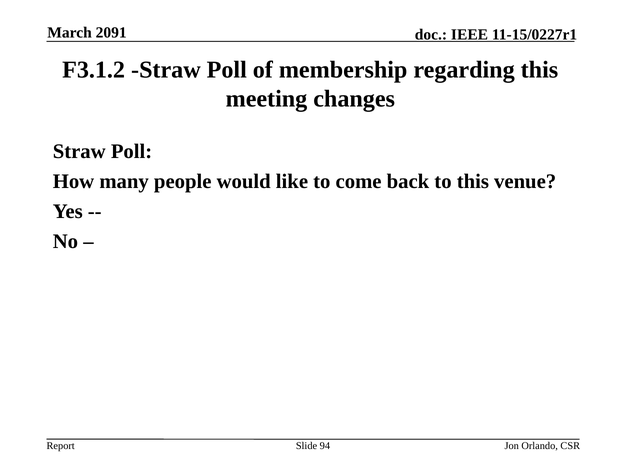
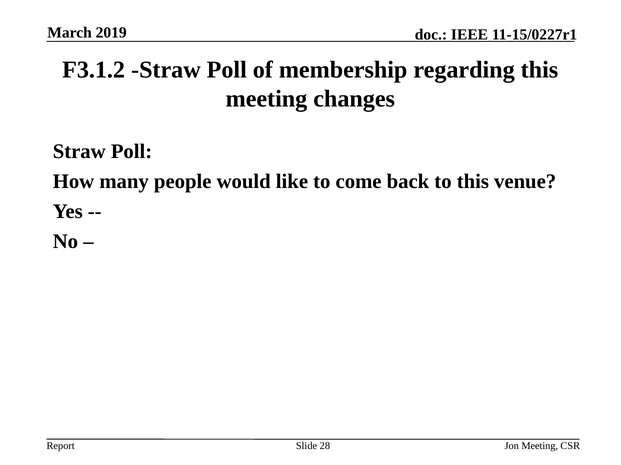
2091: 2091 -> 2019 (111, 33)
94: 94 -> 28 (325, 447)
Jon Orlando: Orlando -> Meeting (540, 447)
